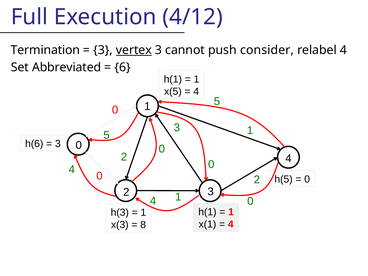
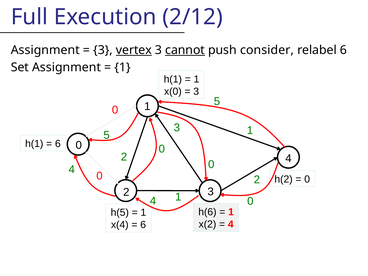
4/12: 4/12 -> 2/12 (193, 17)
Termination: Termination -> Assignment (45, 50)
cannot underline: none -> present (185, 50)
relabel 4: 4 -> 6 (343, 50)
Set Abbreviated: Abbreviated -> Assignment (67, 67)
6: 6 -> 1 (123, 67)
x(5: x(5 -> x(0 (173, 92)
4: 4 -> 3 (196, 92)
h(6: h(6 -> h(1 (34, 144)
3: 3 -> 6 (58, 144)
h(5: h(5 -> h(2 (284, 179)
h(1: h(1 -> h(6 (207, 212)
h(3: h(3 -> h(5 (120, 213)
x(1: x(1 -> x(2 (207, 224)
x(3: x(3 -> x(4 (120, 225)
8: 8 -> 6 (143, 225)
